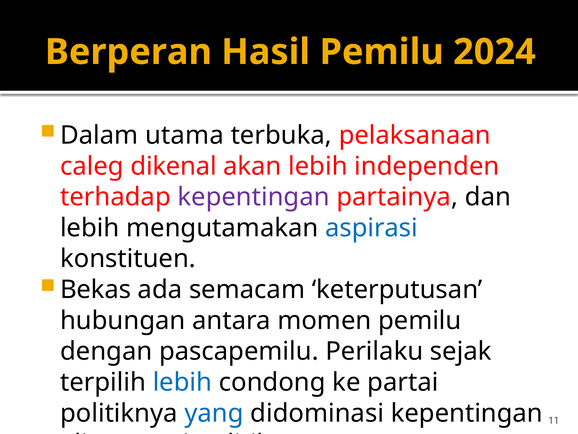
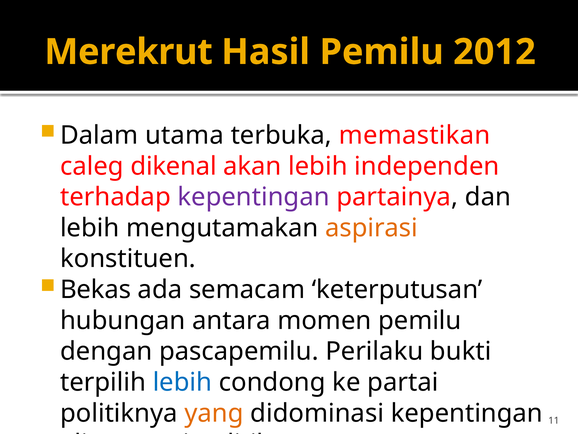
Berperan: Berperan -> Merekrut (129, 52)
2024: 2024 -> 2012 (494, 52)
pelaksanaan: pelaksanaan -> memastikan (415, 135)
aspirasi colour: blue -> orange (371, 228)
sejak: sejak -> bukti (461, 351)
yang colour: blue -> orange (214, 413)
